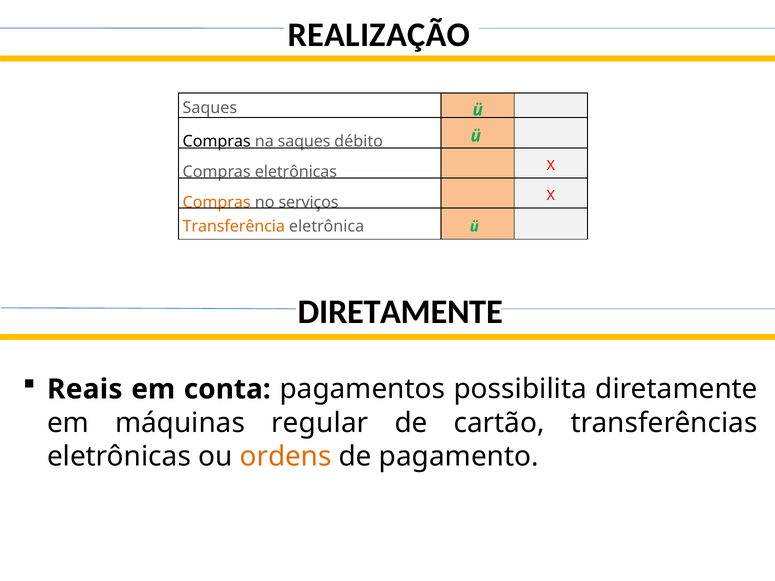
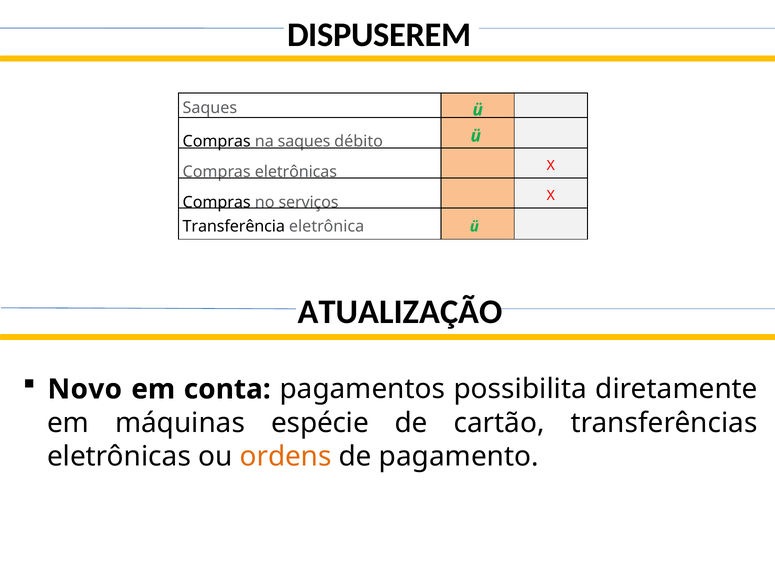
REALIZAÇÃO: REALIZAÇÃO -> DISPUSEREM (379, 35)
Compras colour: orange -> black (217, 202)
Transferência colour: orange -> black (234, 226)
DIRETAMENTE: DIRETAMENTE -> ATUALIZAÇÃO (400, 312)
Reais: Reais -> Novo (85, 389)
regular: regular -> espécie (320, 423)
